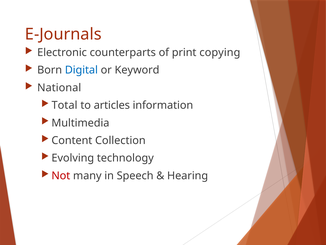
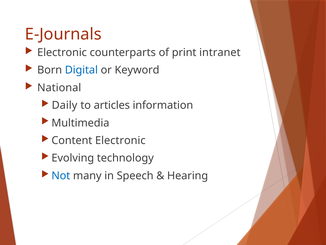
copying: copying -> intranet (220, 52)
Total: Total -> Daily (65, 105)
Content Collection: Collection -> Electronic (120, 140)
Not colour: red -> blue (61, 175)
